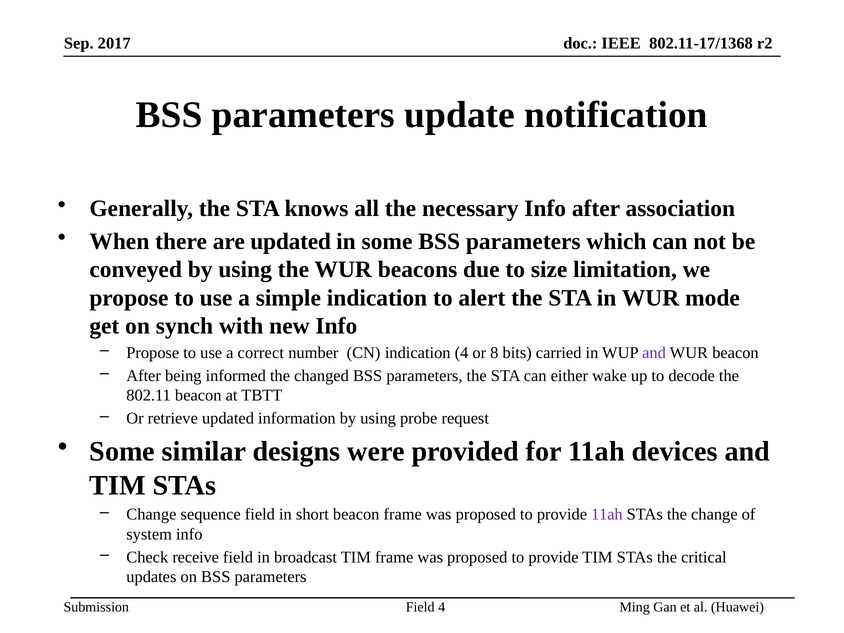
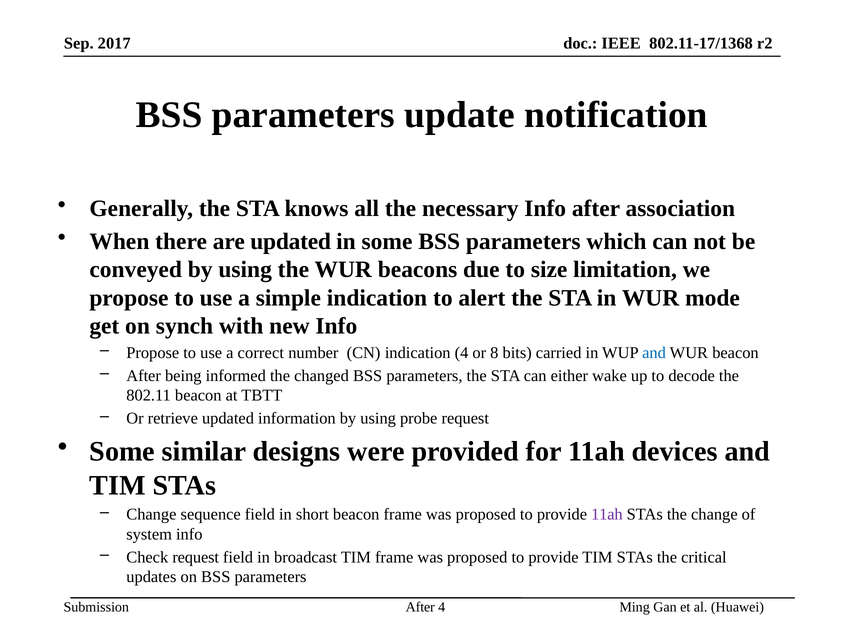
and colour: purple -> blue (654, 353)
Check receive: receive -> request (196, 557)
Field: Field -> After (420, 607)
